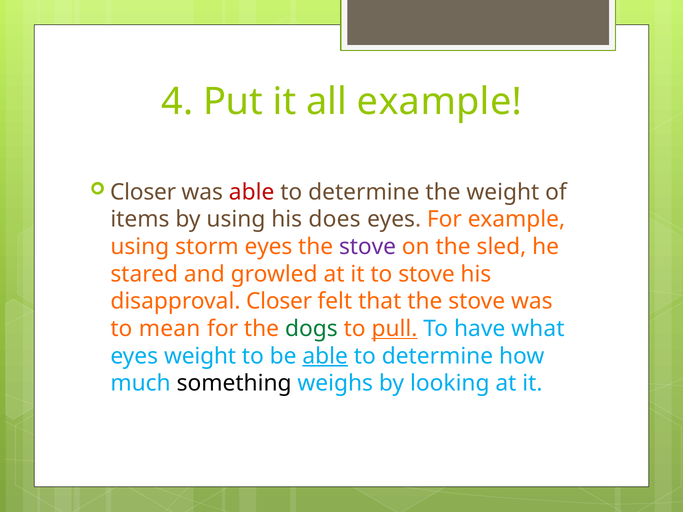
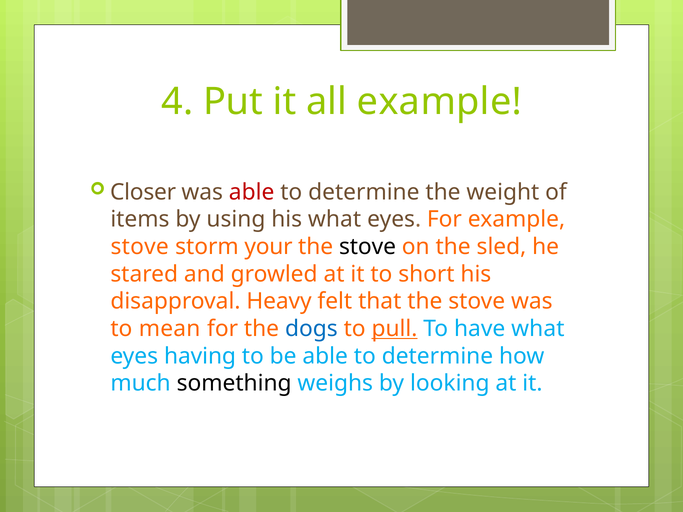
his does: does -> what (335, 220)
using: using -> stove (140, 247)
storm eyes: eyes -> your (268, 247)
stove colour: purple -> black (368, 247)
to stove: stove -> short (426, 274)
disapproval Closer: Closer -> Heavy (279, 302)
dogs colour: green -> blue (311, 329)
eyes weight: weight -> having (200, 356)
able underline: present -> none (325, 356)
